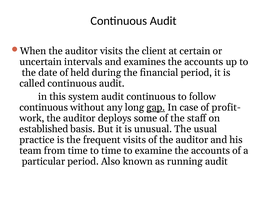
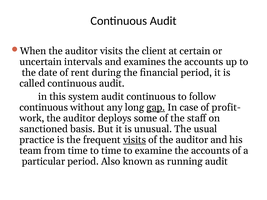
held: held -> rent (80, 73)
established: established -> sanctioned (44, 129)
visits underline: none -> present (134, 140)
